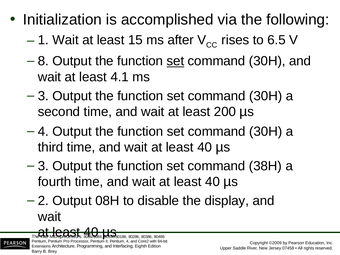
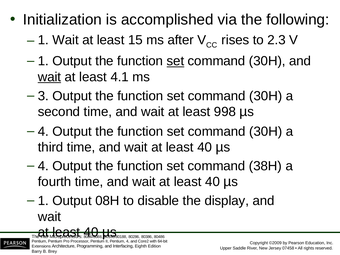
6.5: 6.5 -> 2.3 (277, 40)
8: 8 -> 1 (43, 61)
wait underline: none -> present (49, 77)
200: 200 -> 998 (225, 112)
3: 3 -> 4 (43, 166)
2: 2 -> 1 (43, 201)
